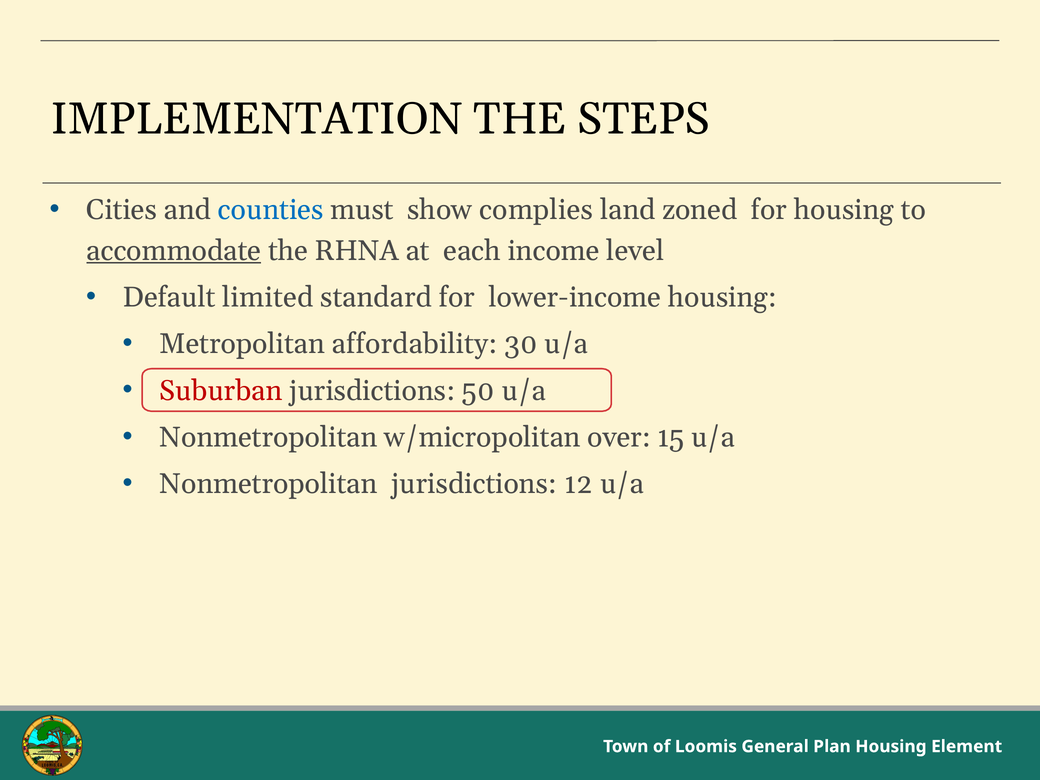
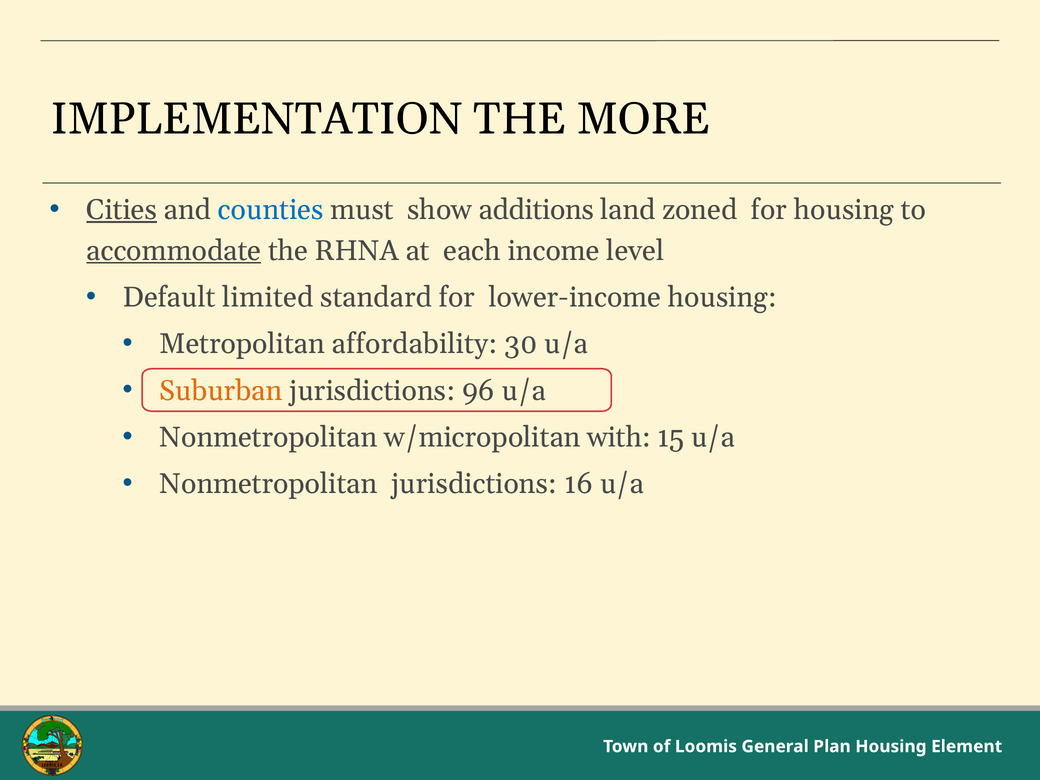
STEPS: STEPS -> MORE (644, 119)
Cities underline: none -> present (122, 210)
complies: complies -> additions (536, 210)
Suburban colour: red -> orange (221, 391)
50: 50 -> 96 (478, 391)
over: over -> with (619, 437)
12: 12 -> 16 (578, 484)
